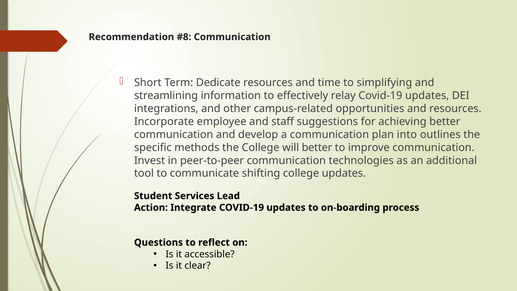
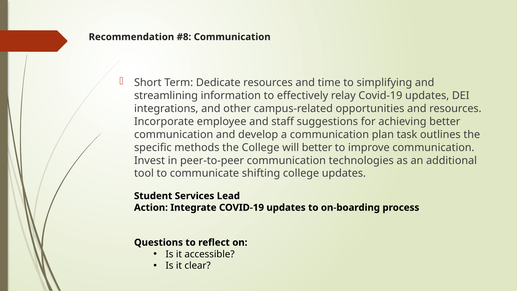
into: into -> task (407, 134)
